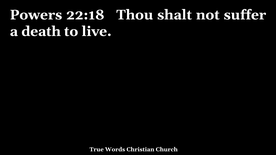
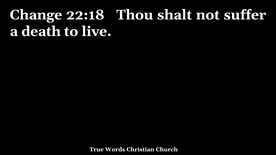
Powers: Powers -> Change (36, 15)
